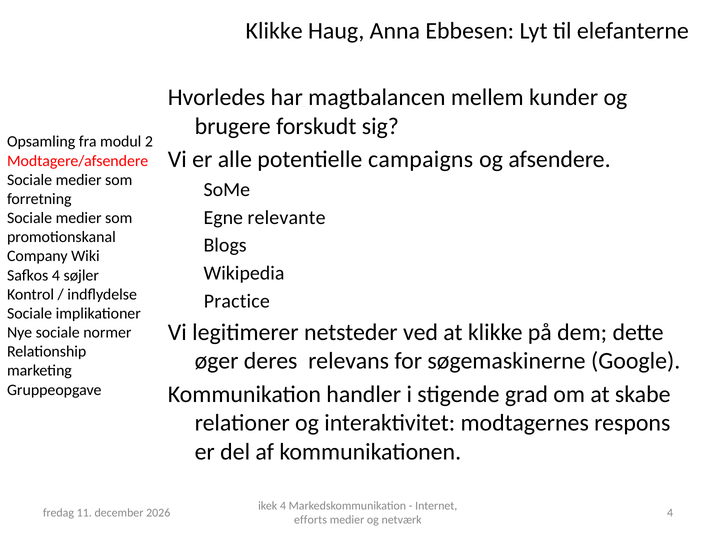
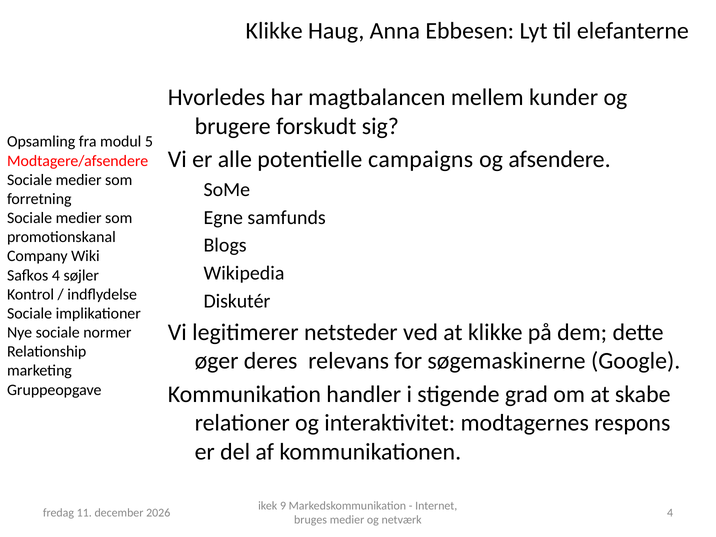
2: 2 -> 5 (149, 142)
relevante: relevante -> samfunds (287, 217)
Practice: Practice -> Diskutér (237, 301)
ikek 4: 4 -> 9 (283, 506)
efforts: efforts -> bruges (311, 520)
